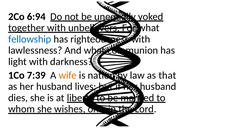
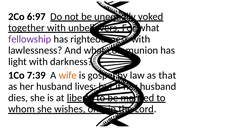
6:94: 6:94 -> 6:97 (36, 17)
fellowship colour: blue -> purple (30, 39)
nation: nation -> gospel (101, 75)
